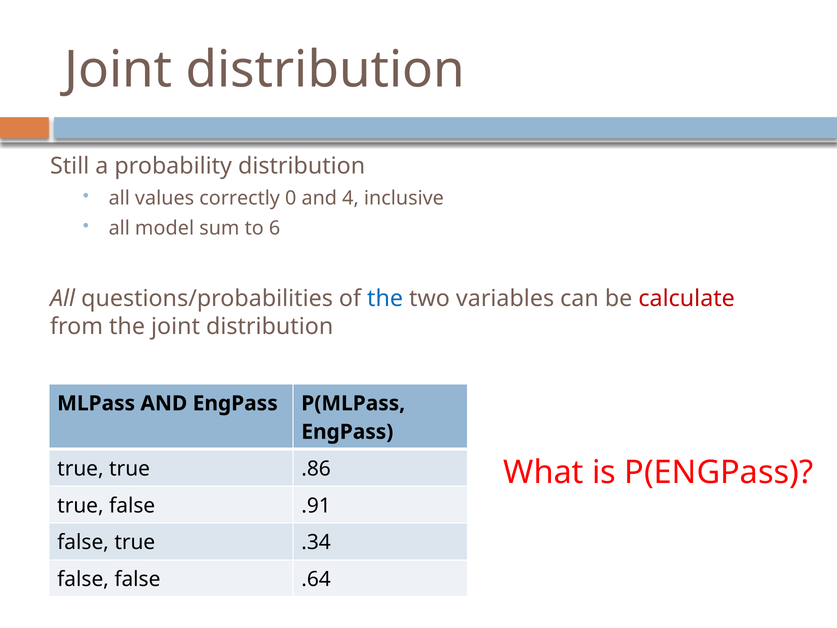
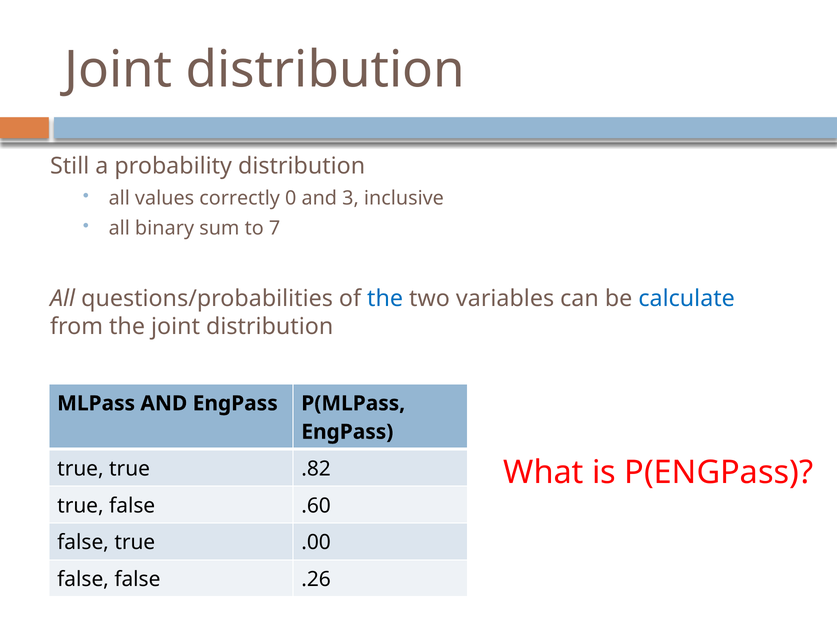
4: 4 -> 3 (351, 198)
model: model -> binary (165, 228)
6: 6 -> 7 (275, 228)
calculate colour: red -> blue (687, 299)
.86: .86 -> .82 (316, 469)
.91: .91 -> .60 (316, 505)
.34: .34 -> .00 (316, 542)
.64: .64 -> .26 (316, 579)
